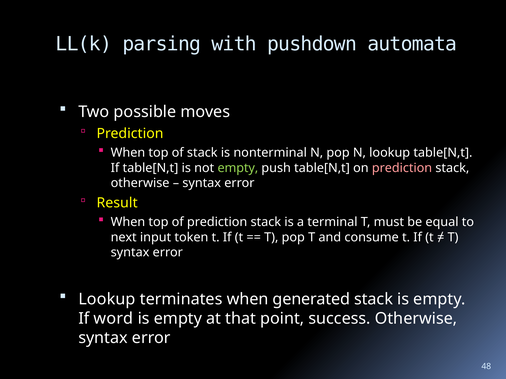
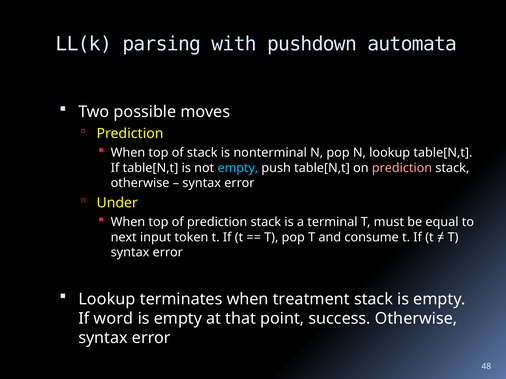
empty colour: light green -> light blue (238, 168)
Result: Result -> Under (117, 203)
generated: generated -> treatment (311, 299)
